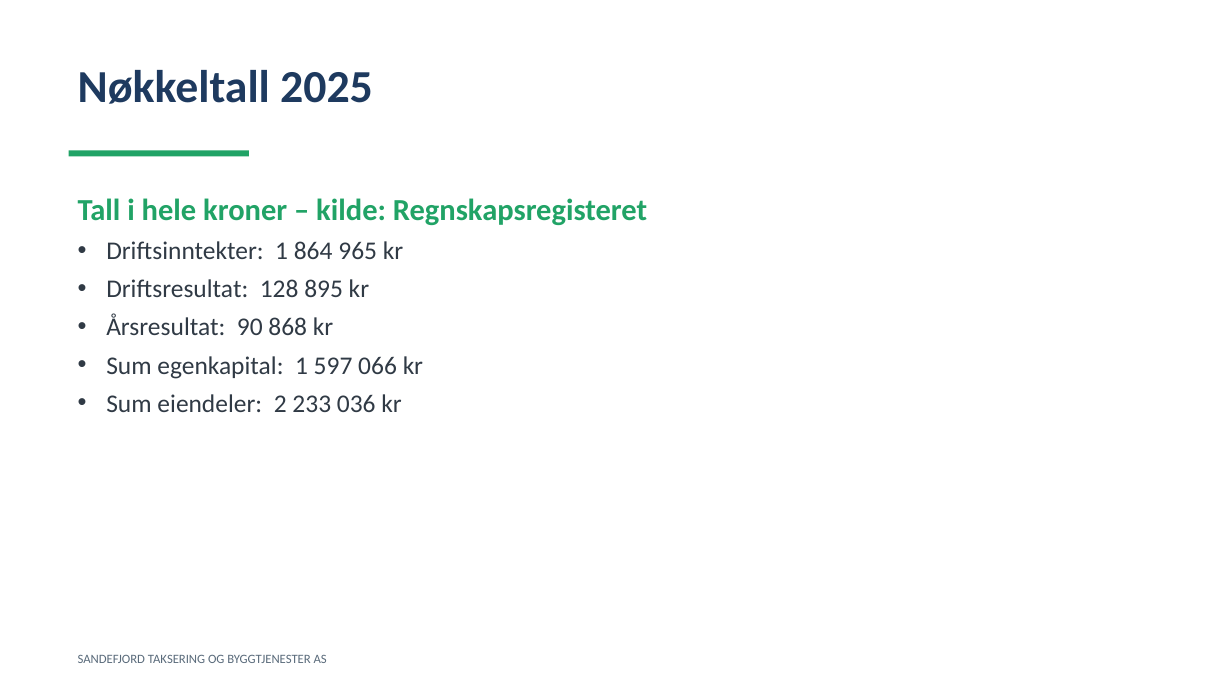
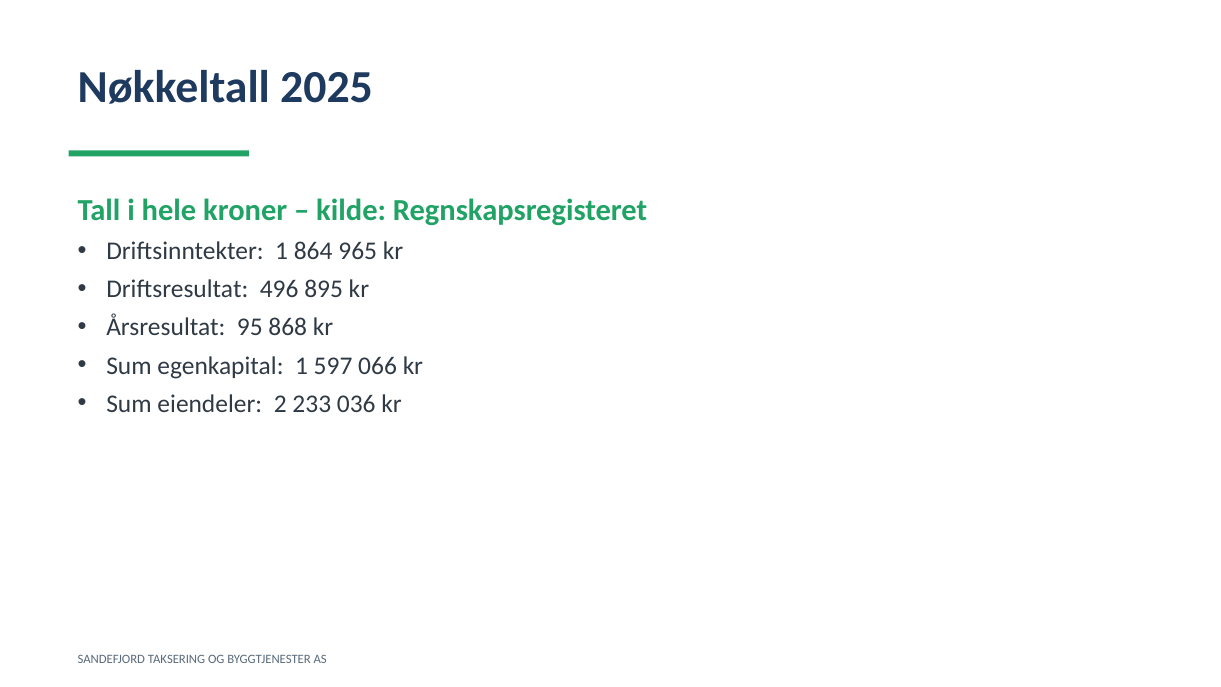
128: 128 -> 496 (279, 289)
90: 90 -> 95 (250, 327)
